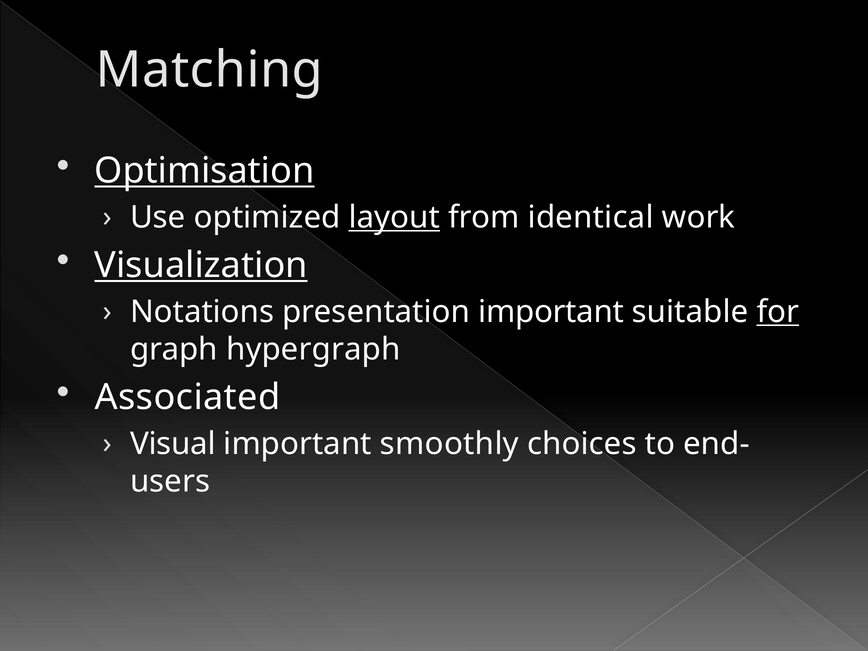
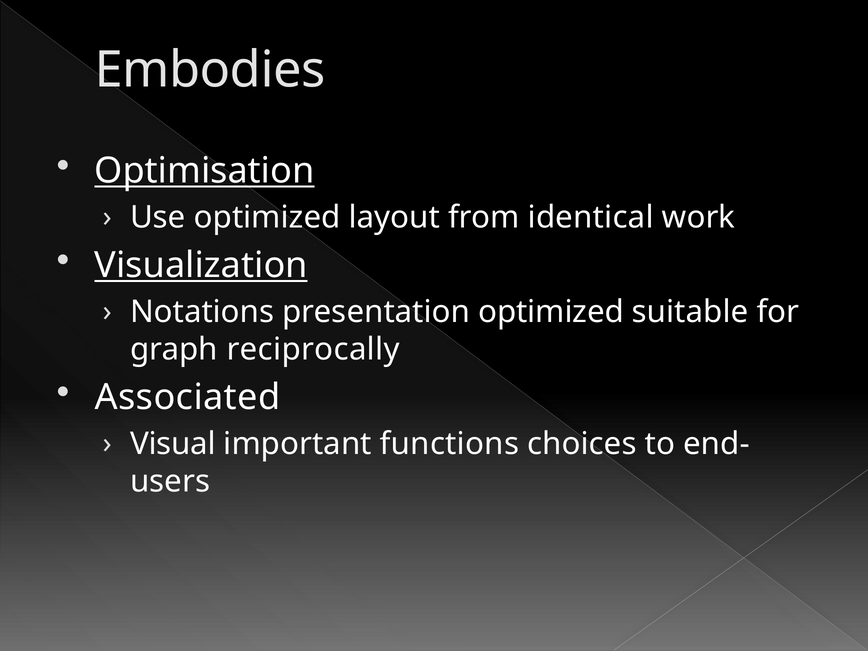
Matching: Matching -> Embodies (210, 70)
layout underline: present -> none (394, 217)
presentation important: important -> optimized (551, 312)
for underline: present -> none (778, 312)
hypergraph: hypergraph -> reciprocally (313, 349)
smoothly: smoothly -> functions (449, 444)
